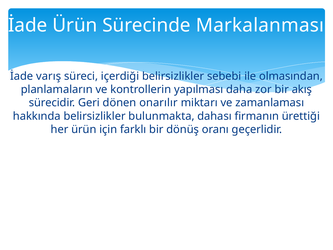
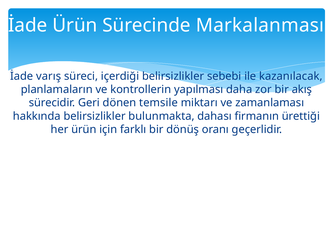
olmasından: olmasından -> kazanılacak (291, 76)
onarılır: onarılır -> temsile (158, 103)
